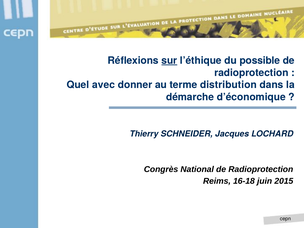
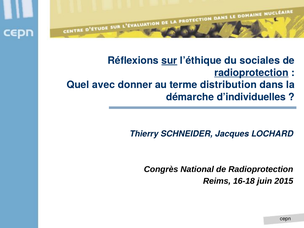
possible: possible -> sociales (260, 61)
radioprotection underline: none -> present (251, 73)
d’économique: d’économique -> d’individuelles (251, 97)
